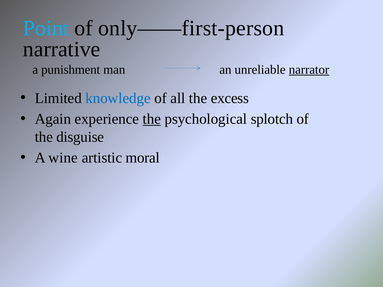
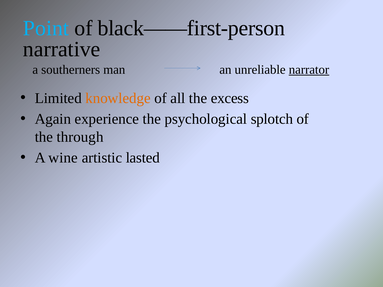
only——first-person: only——first-person -> black——first-person (191, 28)
punishment: punishment -> southerners (71, 70)
knowledge colour: blue -> orange (118, 98)
the underline: present -> none (152, 119)
disguise: disguise -> through (80, 137)
moral: moral -> lasted (143, 158)
